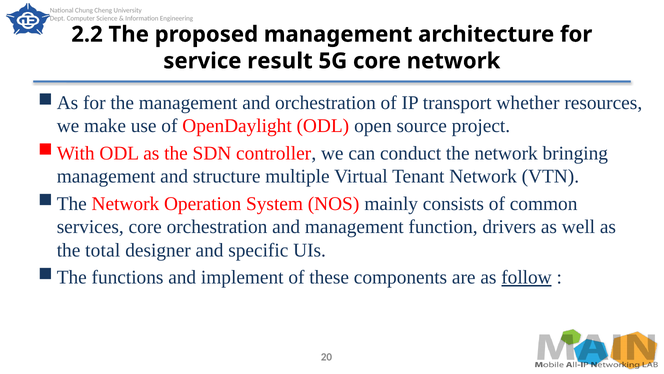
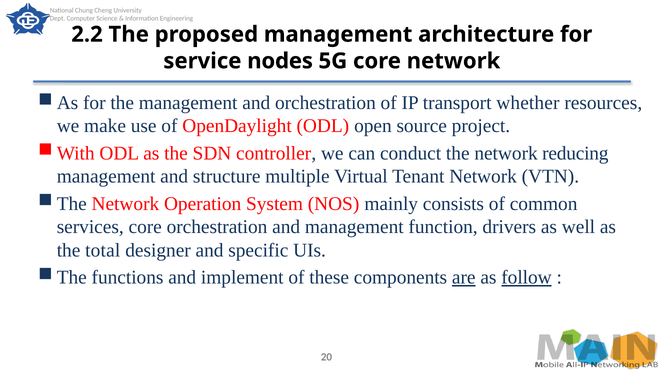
result: result -> nodes (280, 61)
bringing: bringing -> reducing (575, 153)
are underline: none -> present (464, 277)
